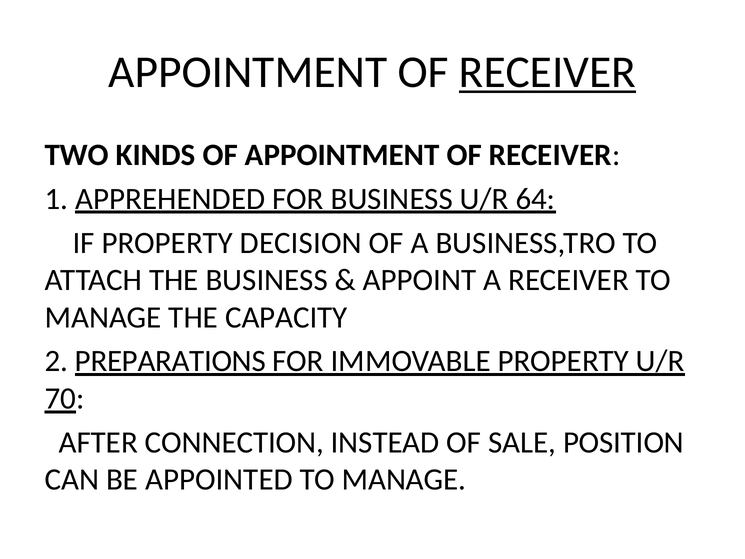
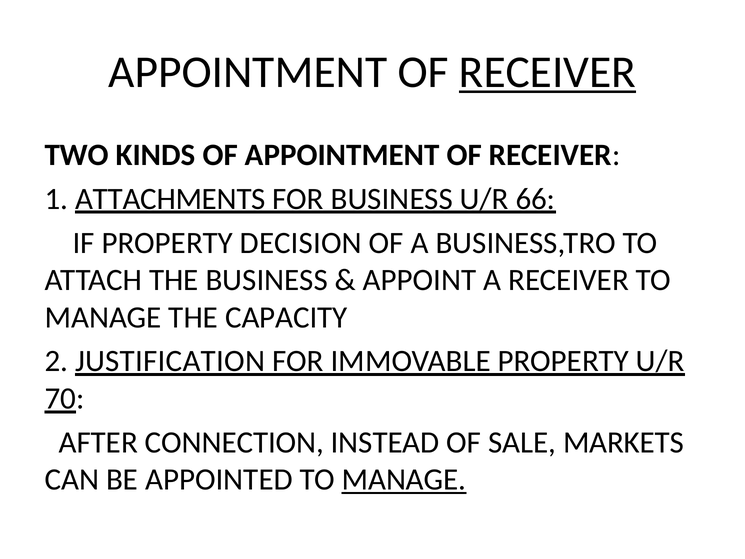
APPREHENDED: APPREHENDED -> ATTACHMENTS (170, 199)
64: 64 -> 66 (535, 199)
PREPARATIONS: PREPARATIONS -> JUSTIFICATION (170, 361)
POSITION: POSITION -> MARKETS (623, 442)
MANAGE underline: none -> present (404, 479)
